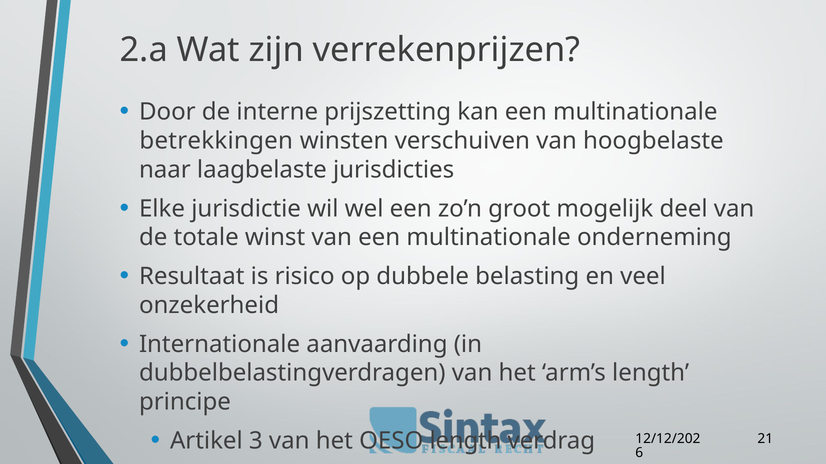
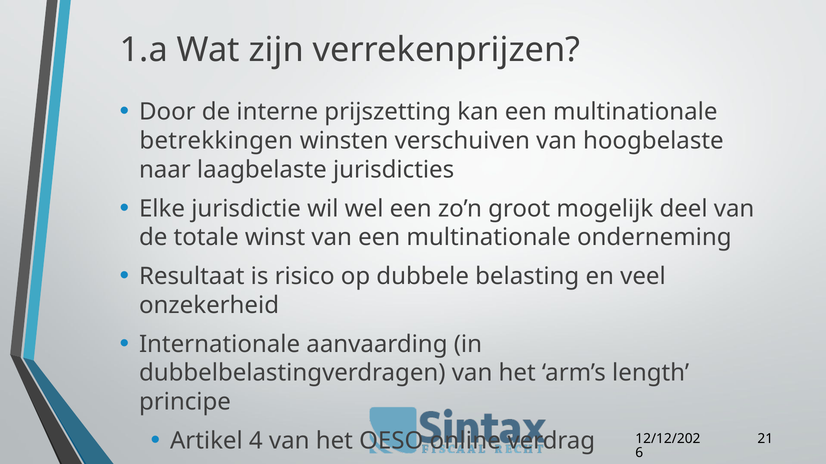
2.a: 2.a -> 1.a (144, 50)
3: 3 -> 4 (256, 441)
OESO length: length -> online (465, 441)
